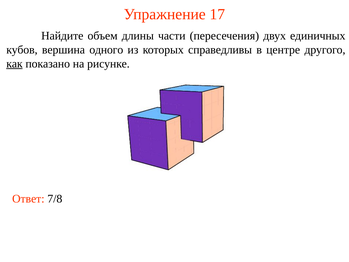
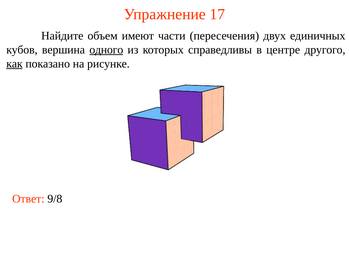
длины: длины -> имеют (138, 36)
одного underline: none -> present (106, 50)
7/8: 7/8 -> 9/8 (55, 199)
